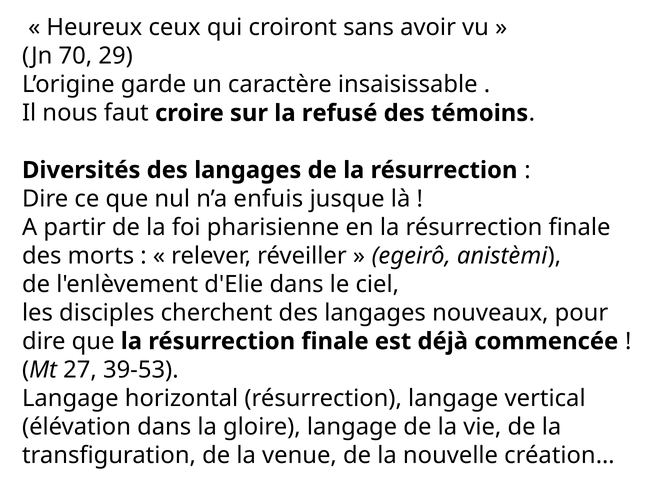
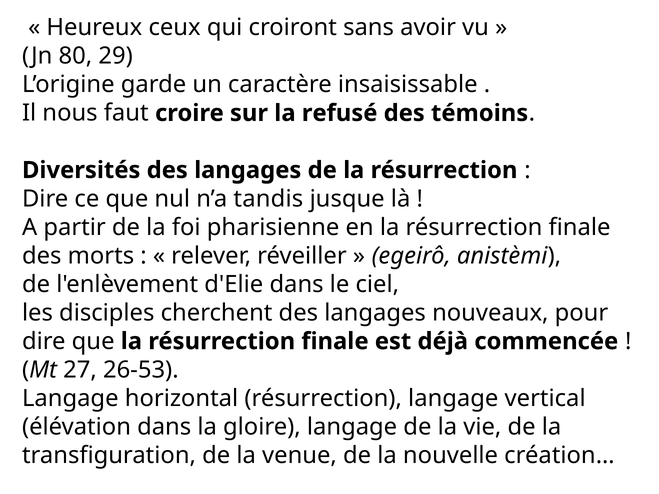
70: 70 -> 80 (75, 56)
enfuis: enfuis -> tandis (268, 199)
39-53: 39-53 -> 26-53 (141, 370)
